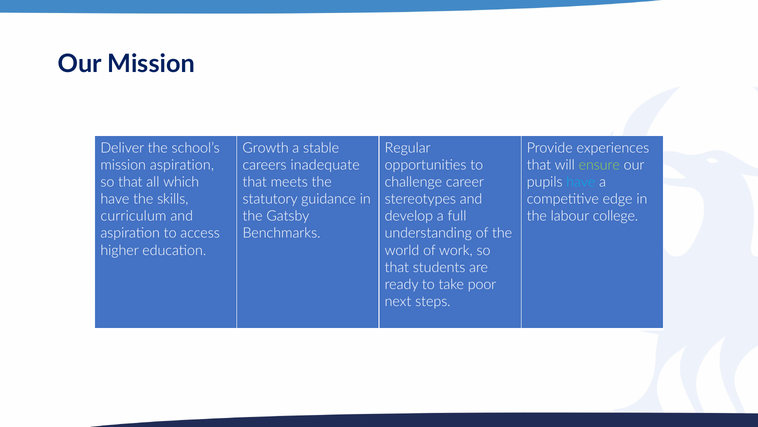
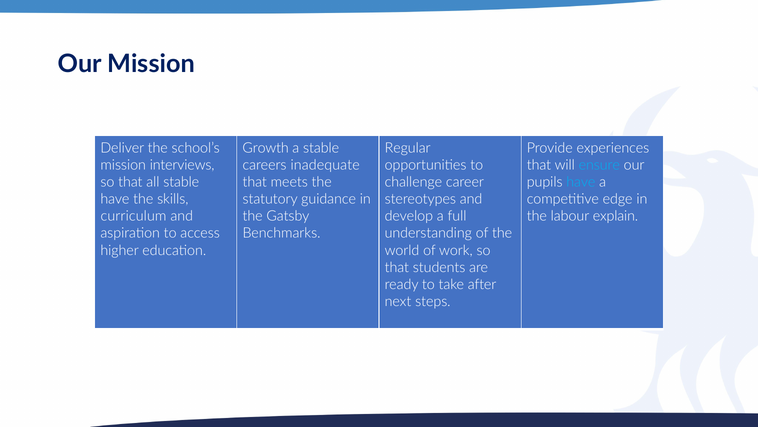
mission aspiration: aspiration -> interviews (182, 165)
ensure colour: light green -> light blue (599, 165)
all which: which -> stable (181, 182)
college: college -> explain (615, 216)
poor: poor -> after (482, 284)
